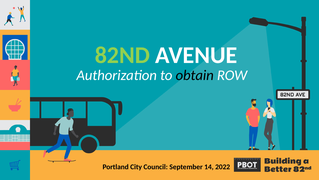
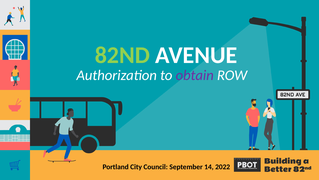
obtain colour: black -> purple (195, 75)
